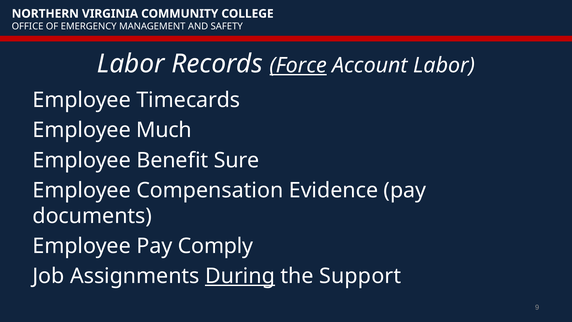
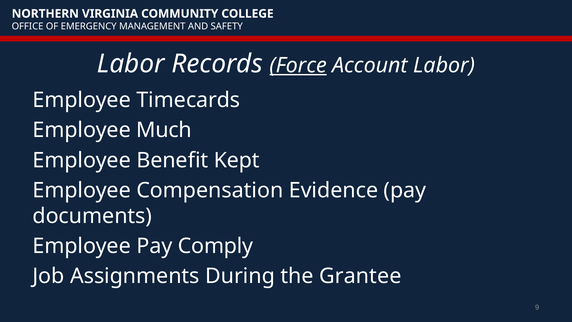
Sure: Sure -> Kept (237, 160)
During underline: present -> none (240, 276)
Support: Support -> Grantee (360, 276)
